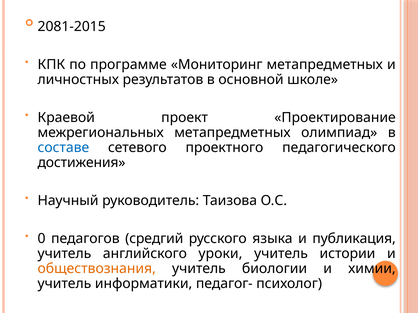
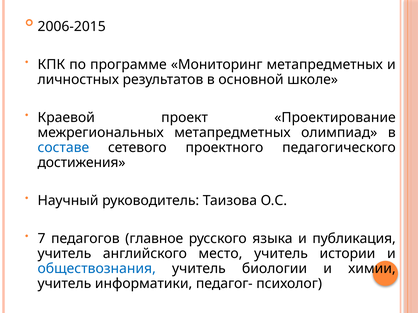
2081-2015: 2081-2015 -> 2006-2015 (72, 27)
0: 0 -> 7 (42, 239)
средгий: средгий -> главное (154, 239)
уроки: уроки -> место (220, 254)
обществознания colour: orange -> blue (97, 269)
